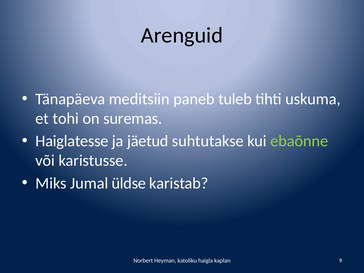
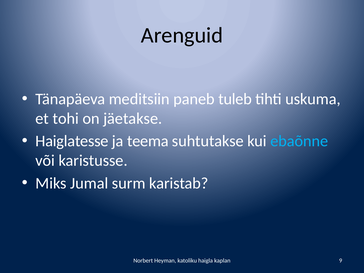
suremas: suremas -> jäetakse (133, 118)
jäetud: jäetud -> teema (148, 141)
ebaõnne colour: light green -> light blue (299, 141)
üldse: üldse -> surm (129, 183)
